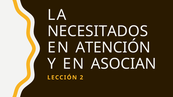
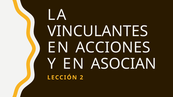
NECESITADOS: NECESITADOS -> VINCULANTES (98, 31)
ATENCIÓN: ATENCIÓN -> ACCIONES (113, 48)
